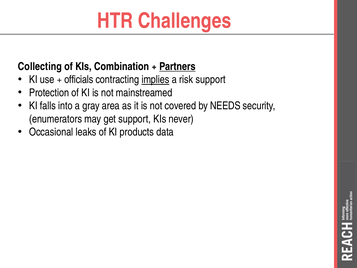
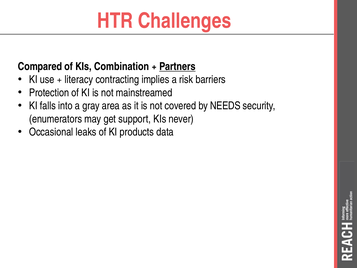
Collecting: Collecting -> Compared (40, 66)
officials: officials -> literacy (79, 80)
implies underline: present -> none (155, 80)
risk support: support -> barriers (211, 80)
